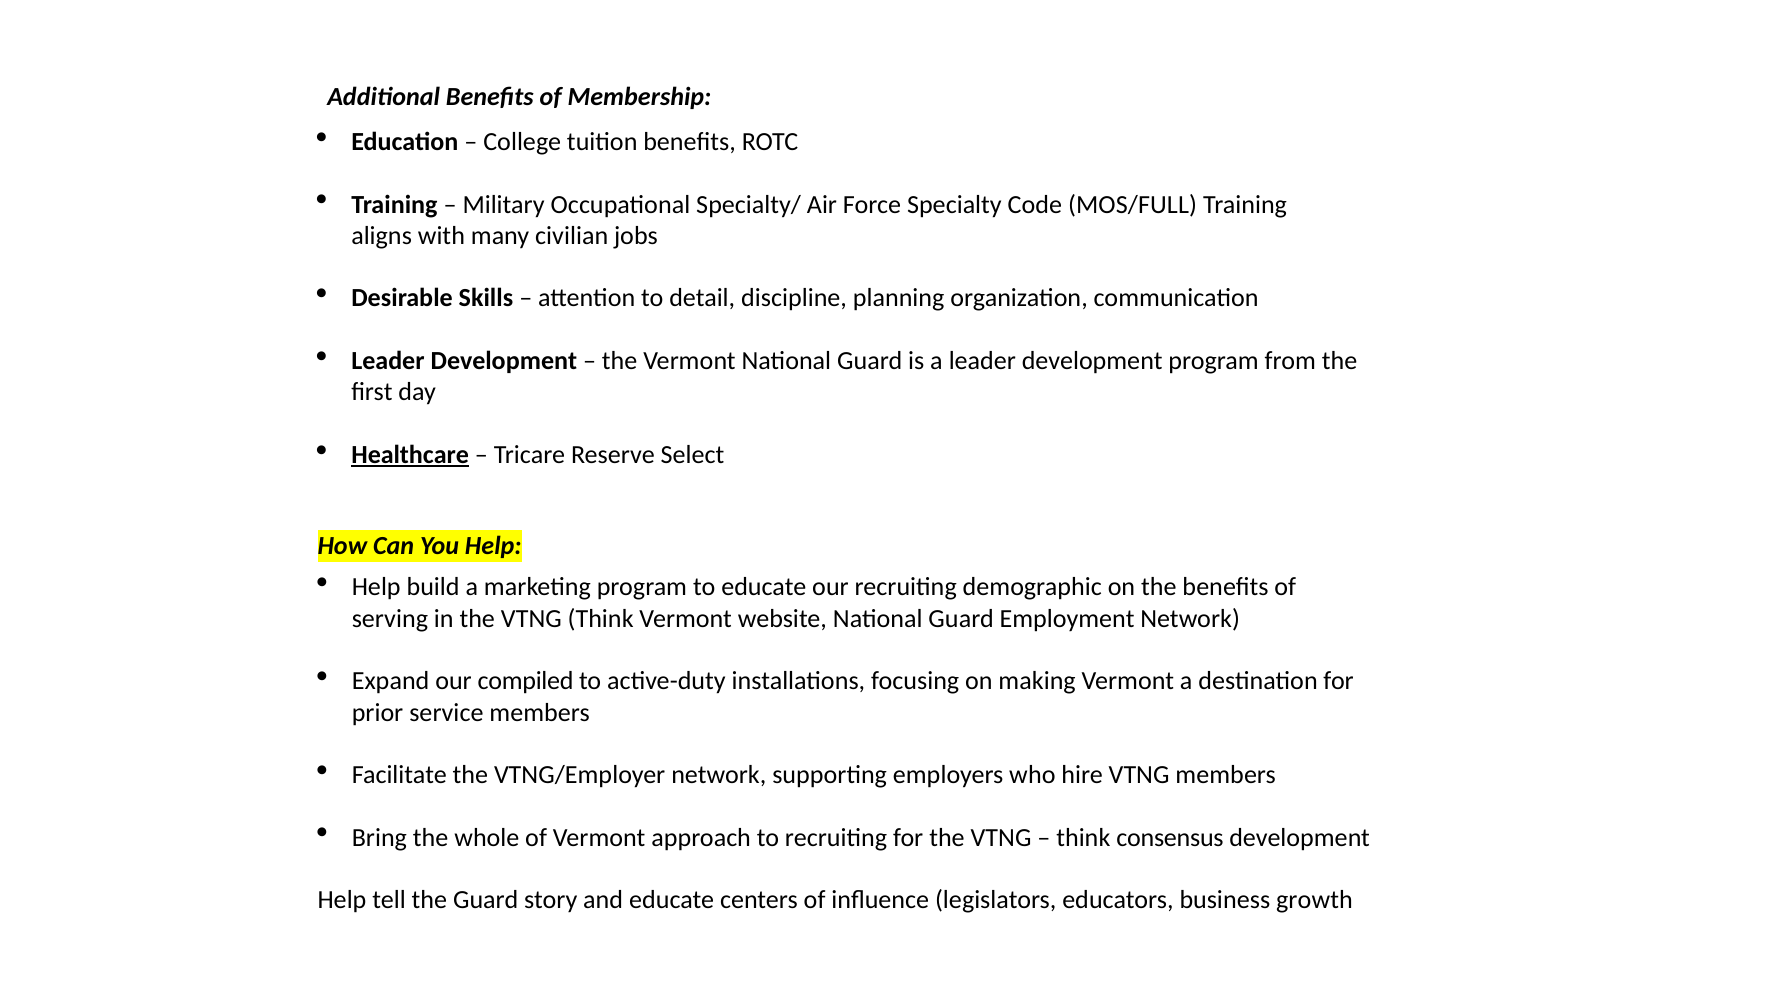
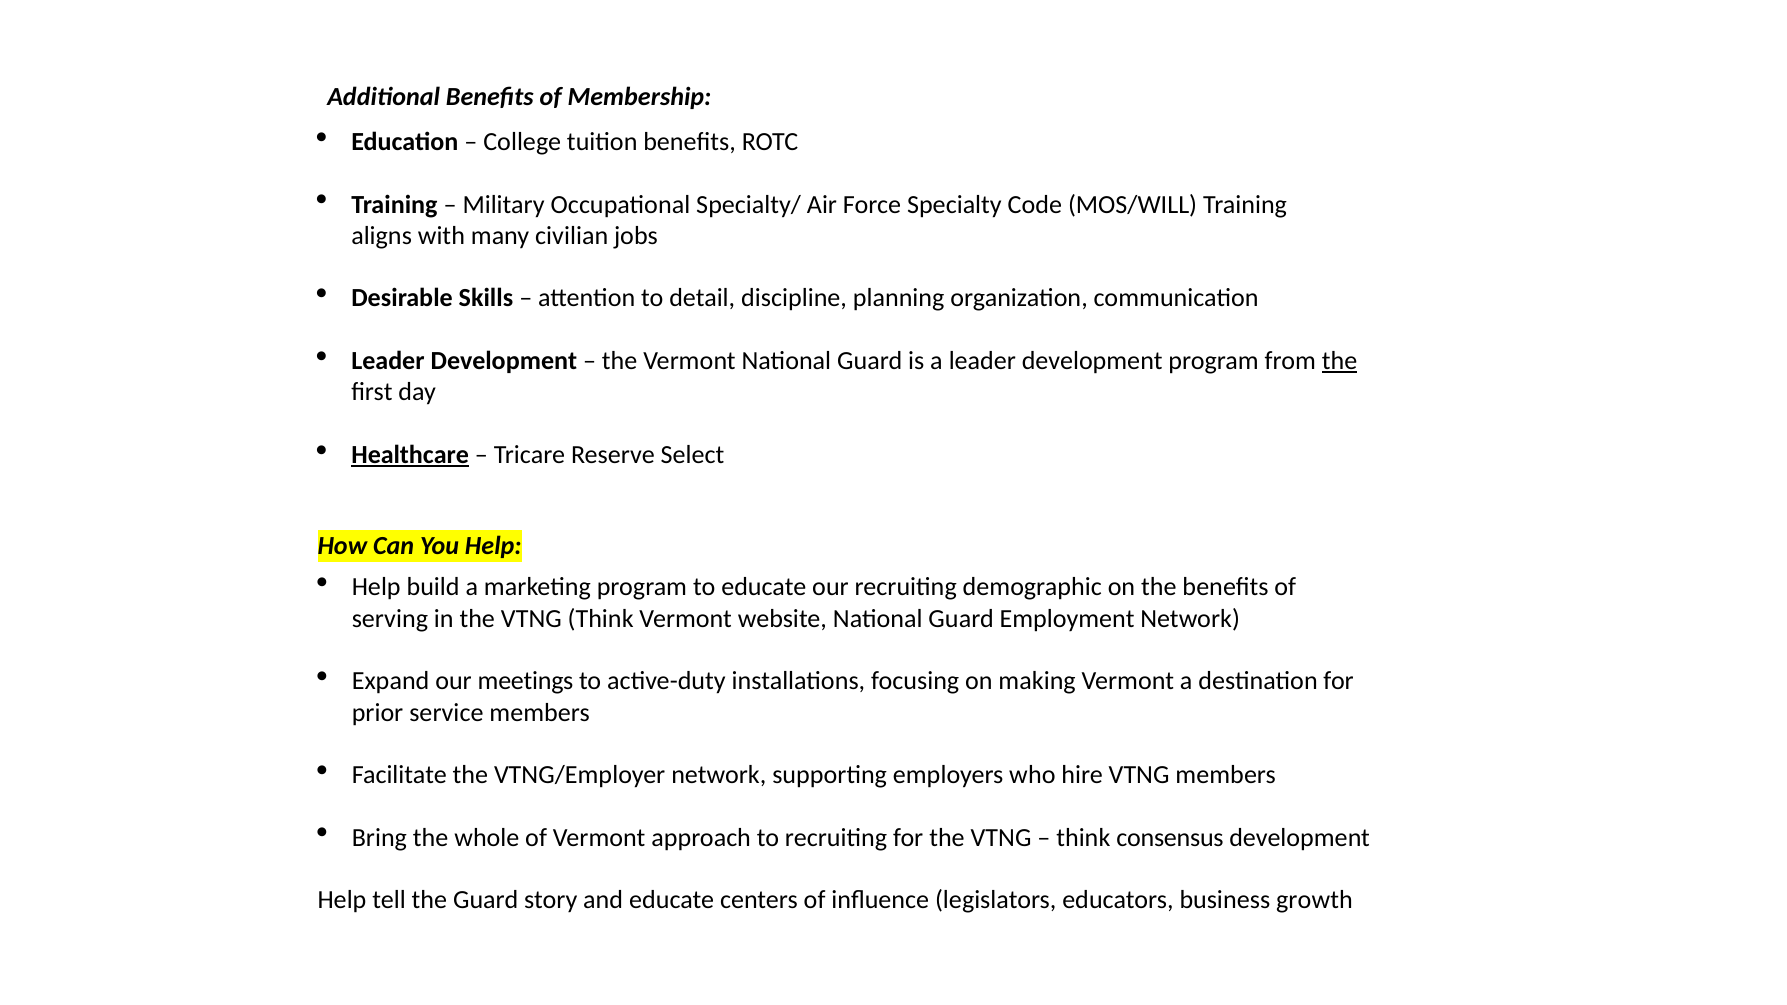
MOS/FULL: MOS/FULL -> MOS/WILL (1133, 204)
the underline: none -> present (1340, 361)
compiled: compiled -> meetings (526, 681)
